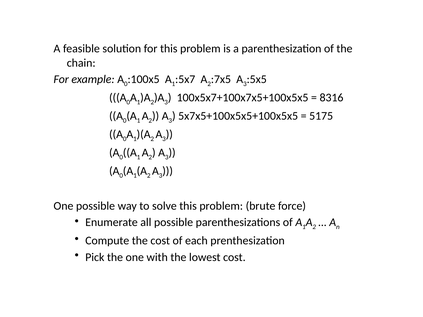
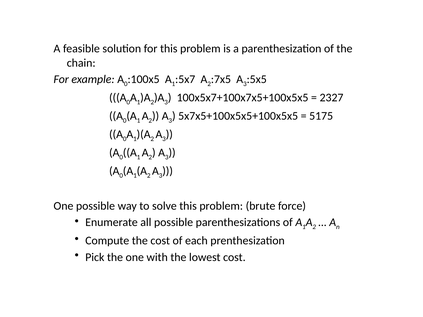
8316: 8316 -> 2327 (332, 98)
